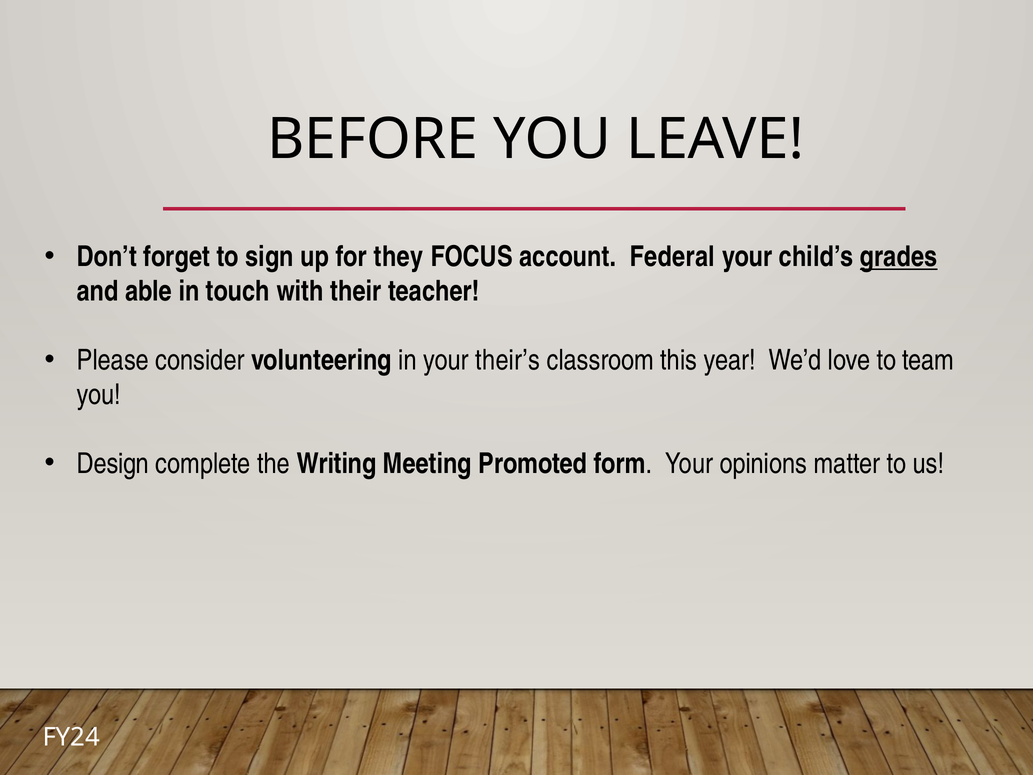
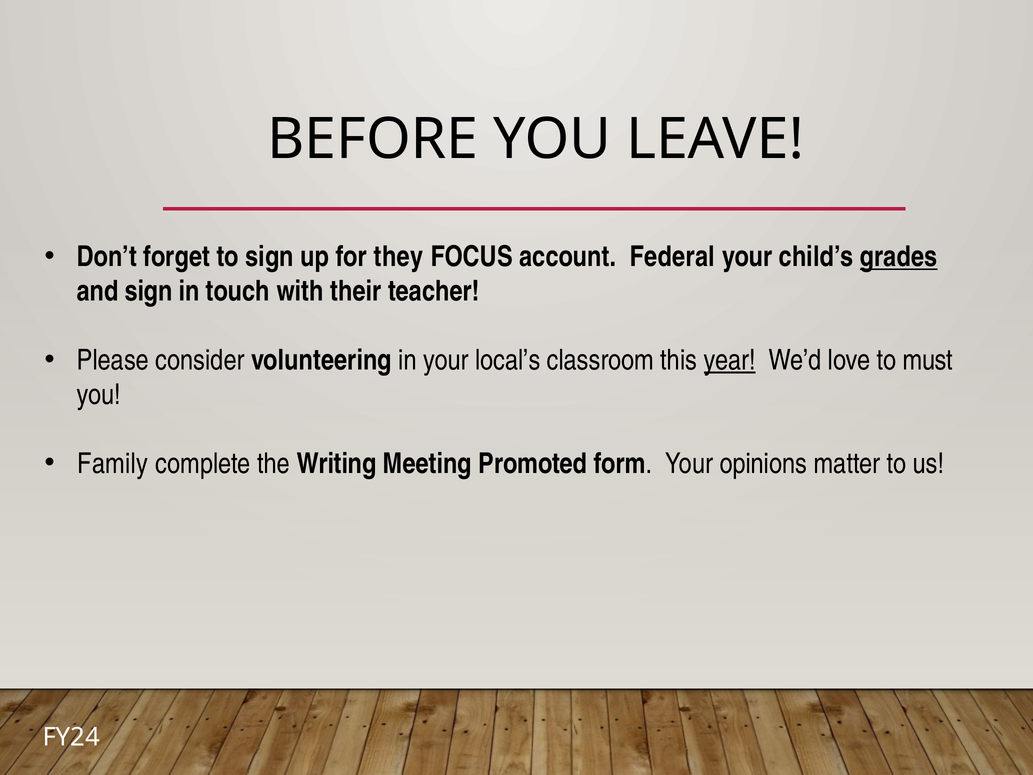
and able: able -> sign (149, 291)
their’s: their’s -> local’s (508, 360)
year underline: none -> present (730, 360)
team: team -> must (928, 360)
Design: Design -> Family (113, 463)
